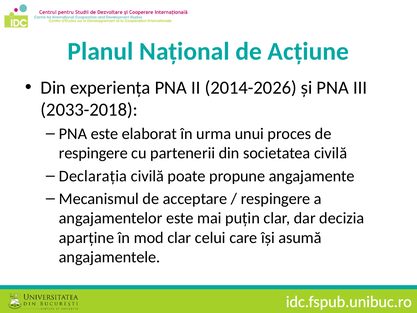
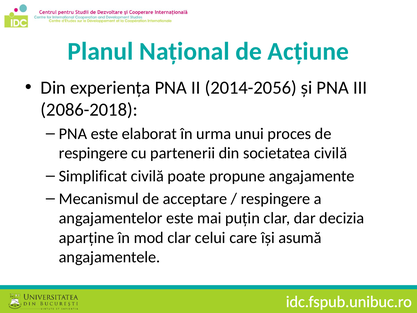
2014-2026: 2014-2026 -> 2014-2056 (251, 87)
2033-2018: 2033-2018 -> 2086-2018 (89, 110)
Declarația: Declarația -> Simplificat (93, 176)
